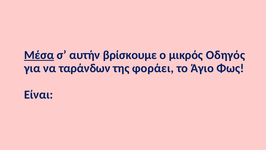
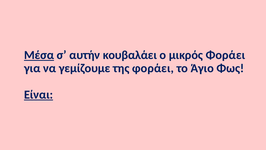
βρίσκουμε: βρίσκουμε -> κουβαλάει (130, 55)
μικρός Οδηγός: Οδηγός -> Φοράει (225, 55)
ταράνδων: ταράνδων -> γεμίζουμε (85, 68)
Είναι underline: none -> present (39, 95)
